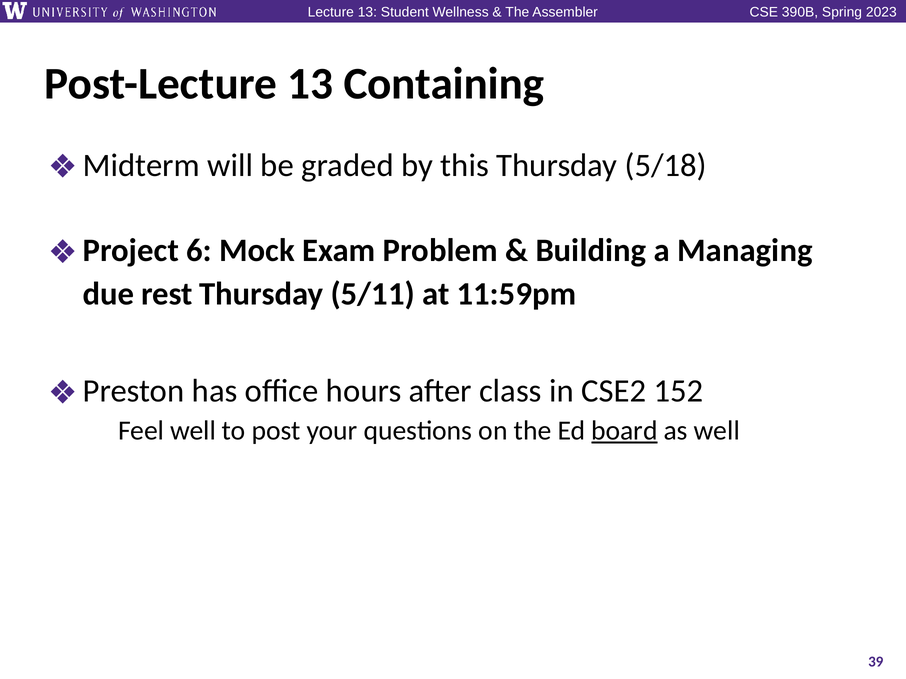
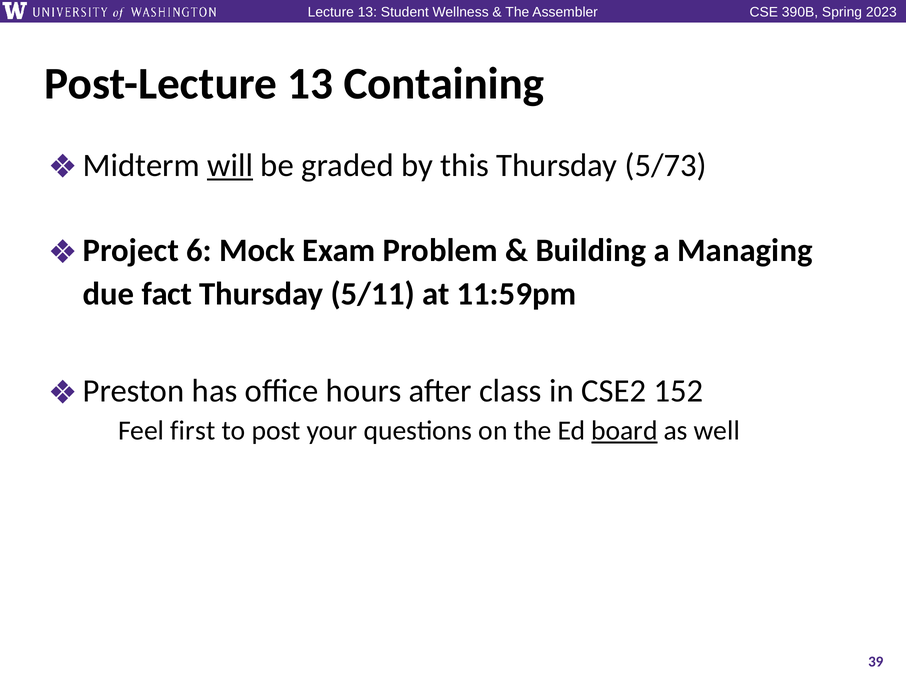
will underline: none -> present (230, 165)
5/18: 5/18 -> 5/73 (666, 165)
rest: rest -> fact (167, 294)
well: well -> first (193, 431)
